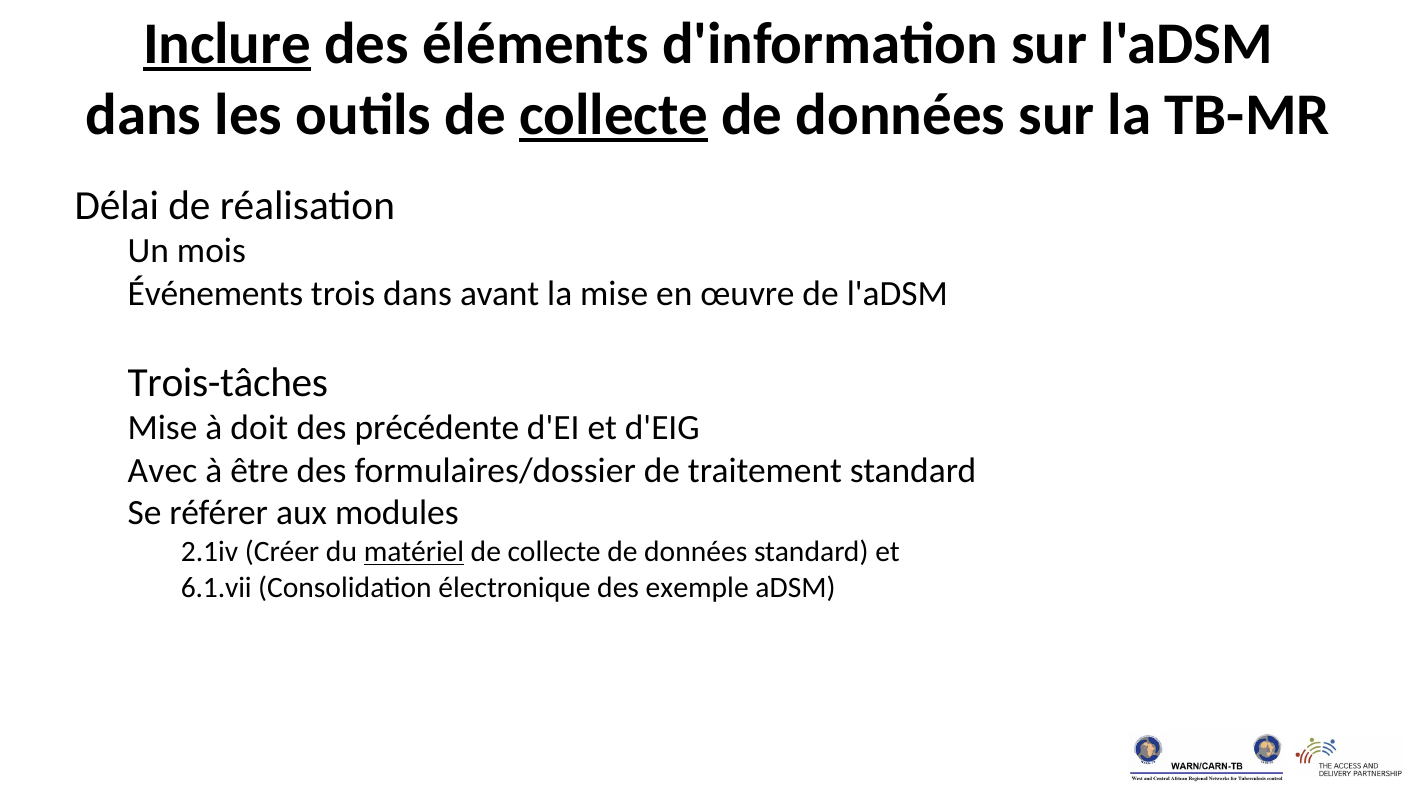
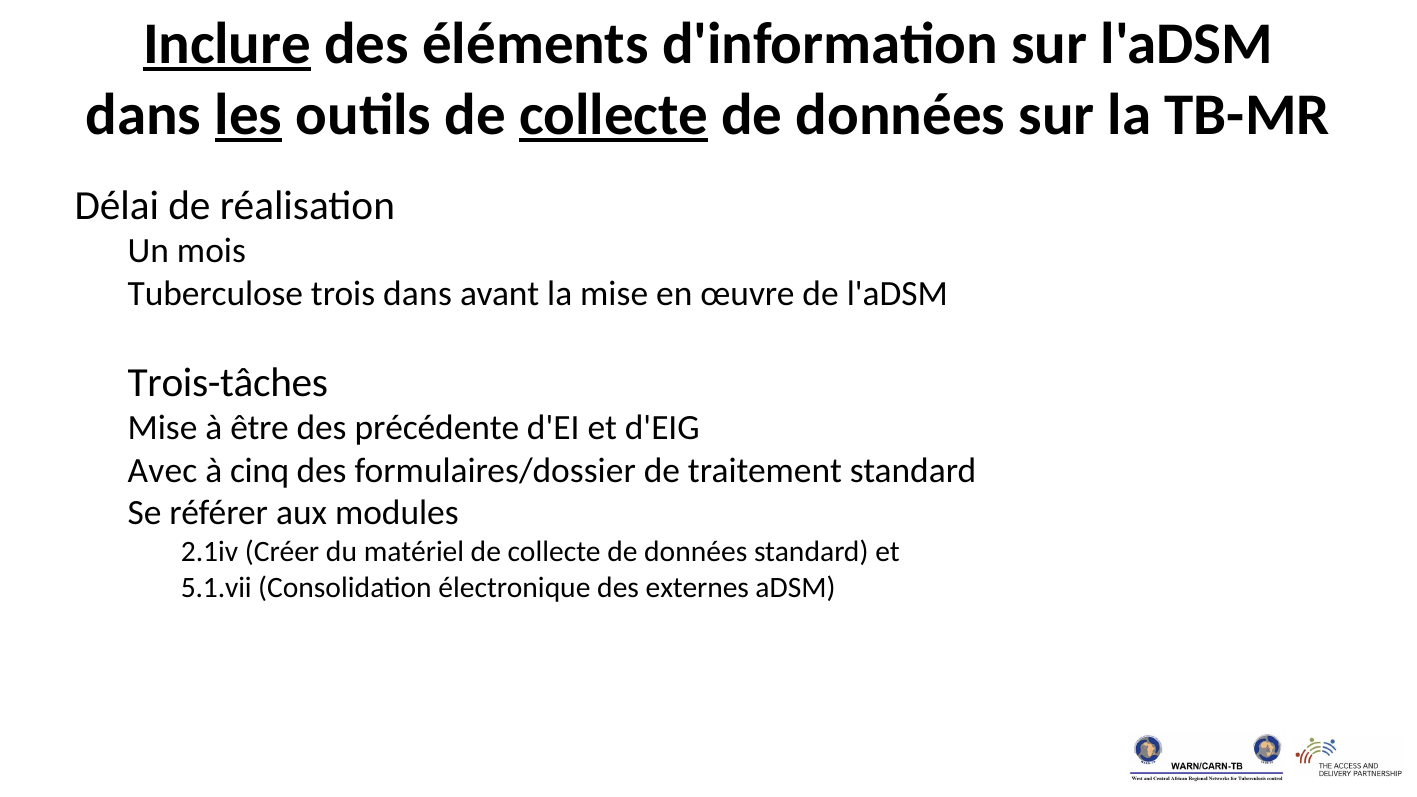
les underline: none -> present (249, 115)
Événements: Événements -> Tuberculose (215, 294)
doit: doit -> être (260, 428)
être: être -> cinq (260, 471)
matériel underline: present -> none (414, 552)
6.1.vii: 6.1.vii -> 5.1.vii (216, 587)
exemple: exemple -> externes (697, 587)
